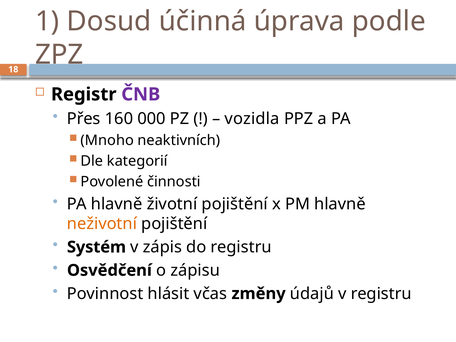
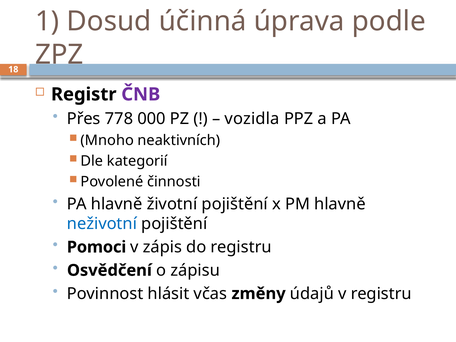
160: 160 -> 778 (119, 119)
neživotní colour: orange -> blue (102, 224)
Systém: Systém -> Pomoci (96, 247)
